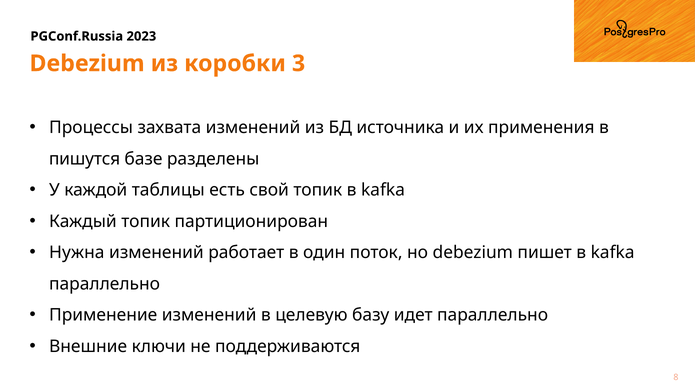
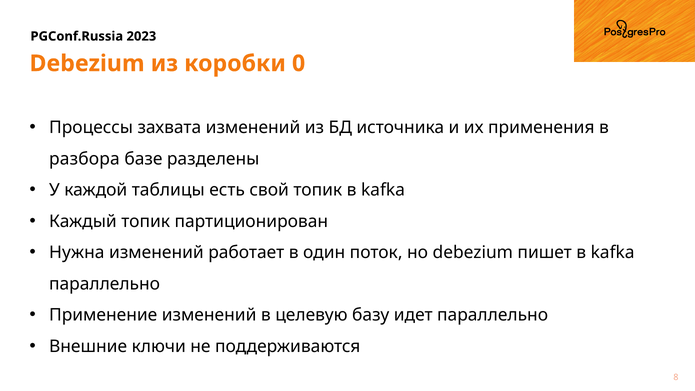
3: 3 -> 0 (299, 63)
пишутся: пишутся -> разбора (84, 159)
